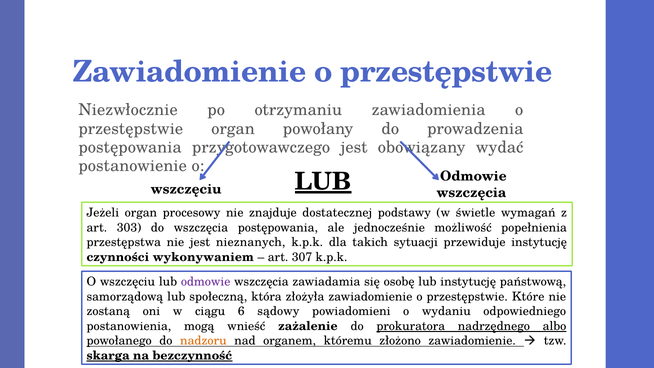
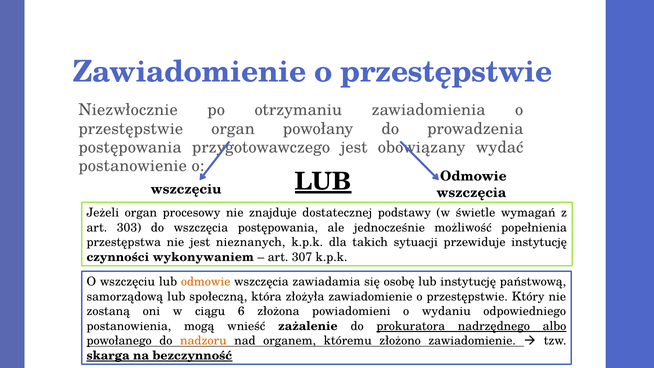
odmowie colour: purple -> orange (206, 282)
Które: Które -> Który (528, 297)
sądowy: sądowy -> złożona (278, 311)
